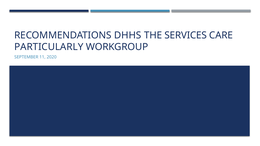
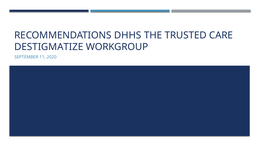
SERVICES: SERVICES -> TRUSTED (186, 35)
PARTICULARLY: PARTICULARLY -> DESTIGMATIZE (49, 47)
